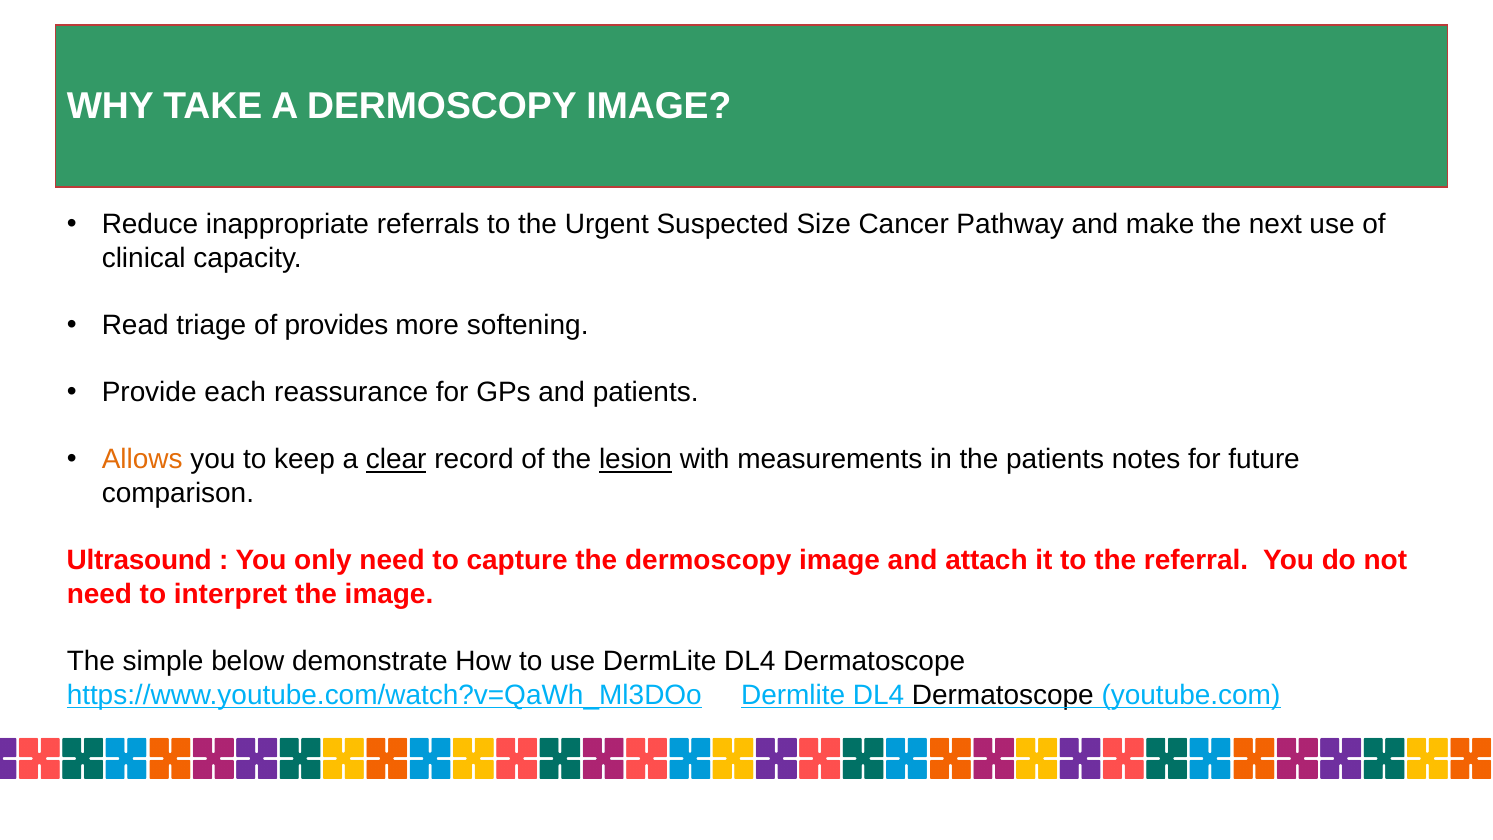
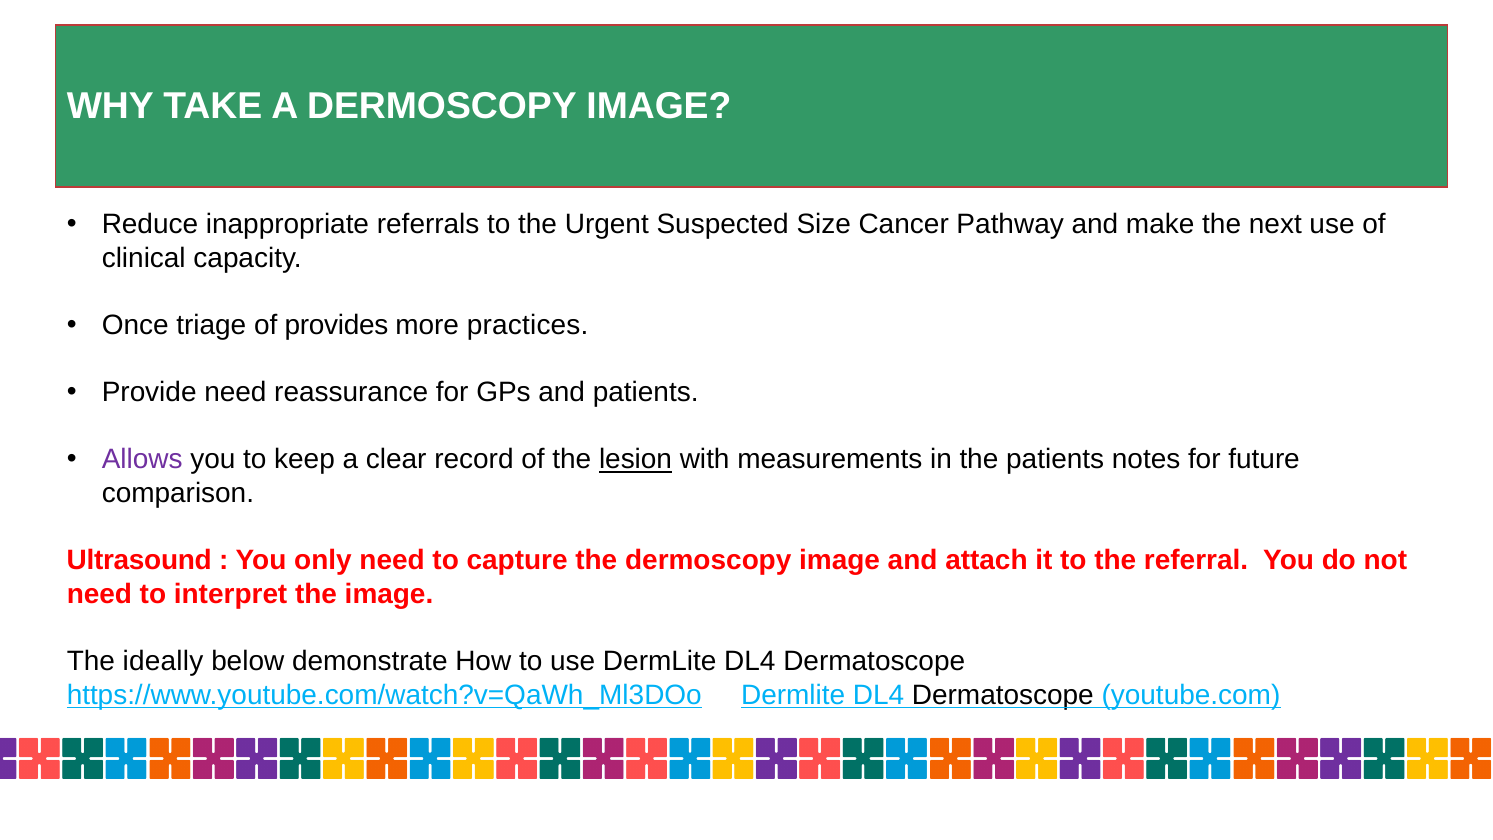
Read: Read -> Once (135, 325)
softening: softening -> practices (528, 325)
Provide each: each -> need (235, 392)
Allows colour: orange -> purple (142, 460)
clear underline: present -> none (396, 460)
simple: simple -> ideally (163, 661)
